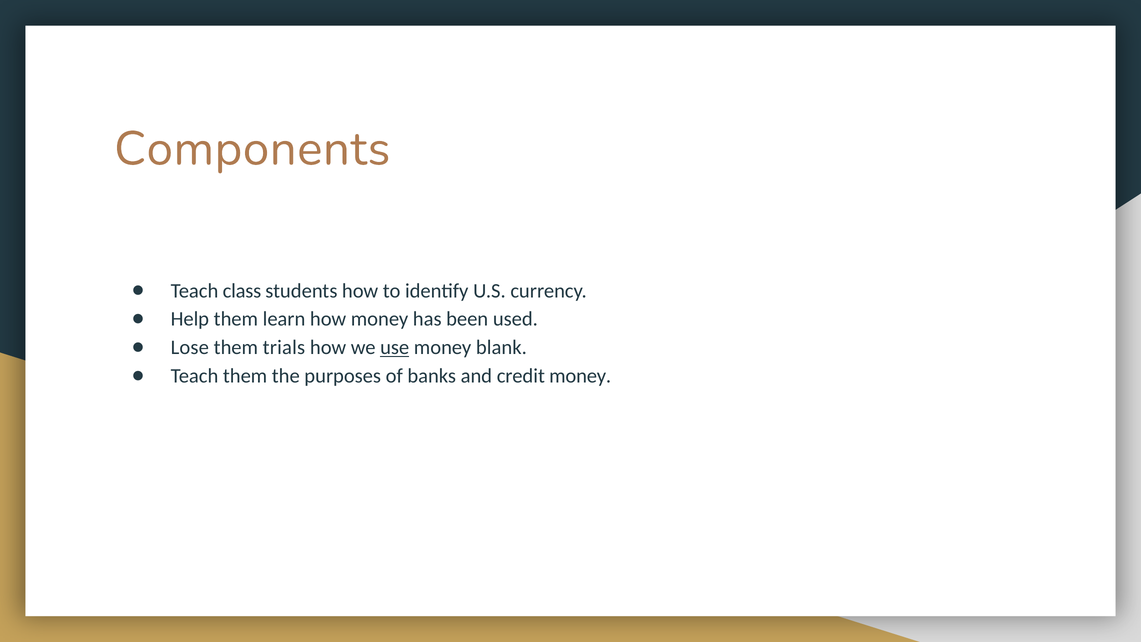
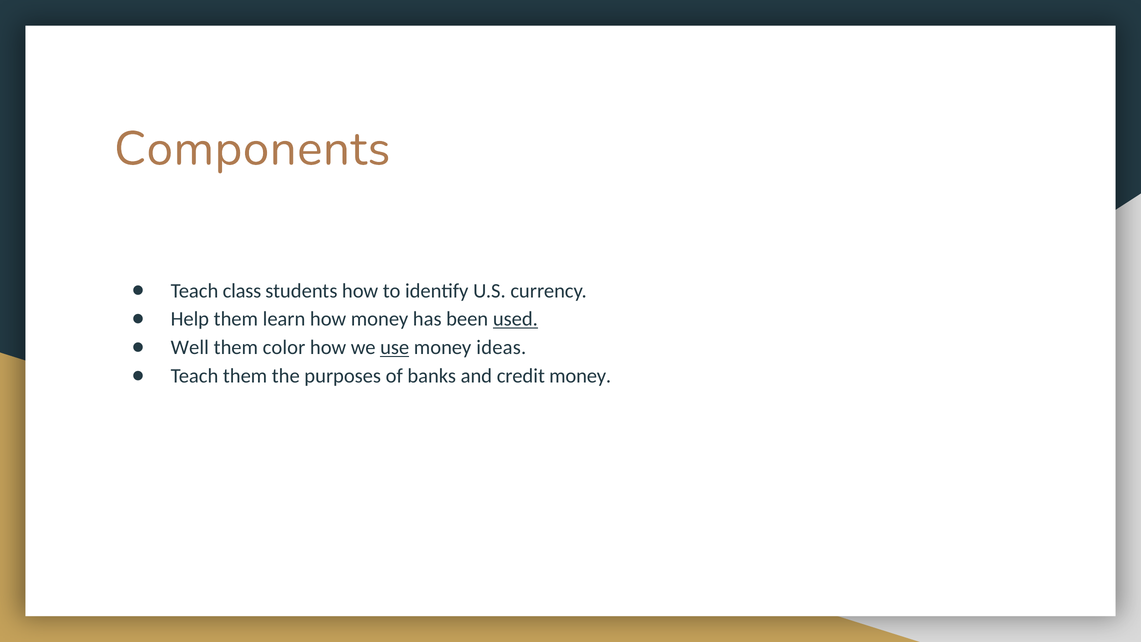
used underline: none -> present (515, 319)
Lose: Lose -> Well (190, 347)
trials: trials -> color (284, 347)
blank: blank -> ideas (501, 347)
